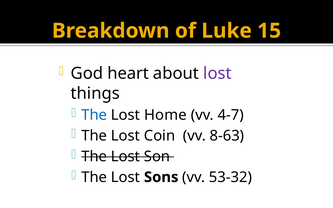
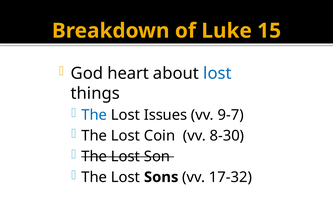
lost colour: purple -> blue (217, 73)
Home: Home -> Issues (166, 115)
4-7: 4-7 -> 9-7 (231, 115)
8-63: 8-63 -> 8-30 (227, 136)
53-32: 53-32 -> 17-32 (230, 177)
